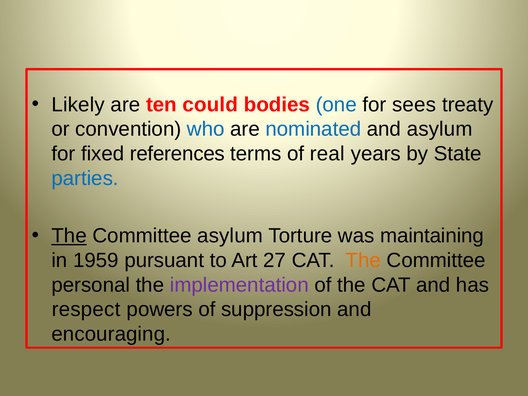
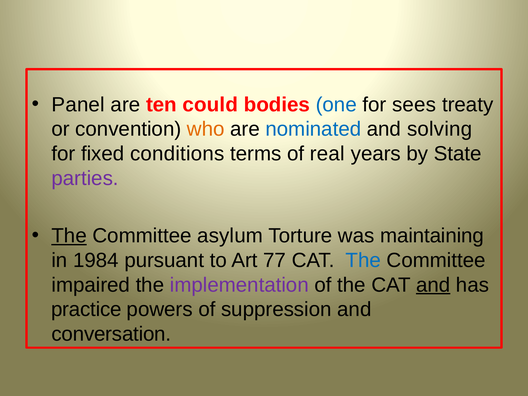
Likely: Likely -> Panel (78, 105)
who colour: blue -> orange (206, 129)
and asylum: asylum -> solving (440, 129)
references: references -> conditions (177, 154)
parties colour: blue -> purple (85, 178)
1959: 1959 -> 1984 (96, 260)
27: 27 -> 77 (275, 260)
The colour: orange -> blue (363, 260)
personal: personal -> impaired (91, 285)
and underline: none -> present (433, 285)
respect: respect -> practice (86, 310)
encouraging: encouraging -> conversation (111, 334)
